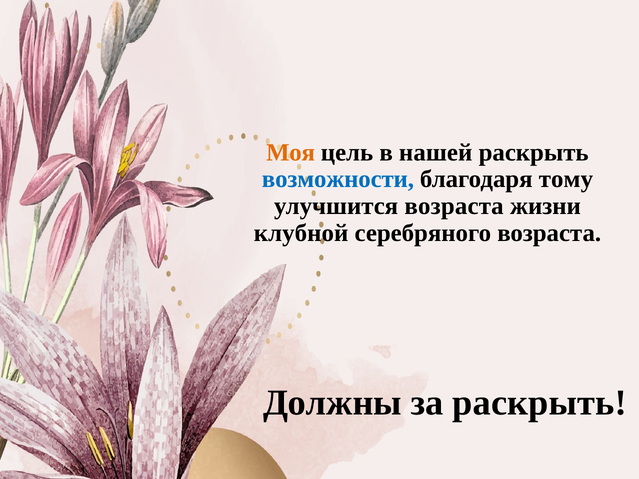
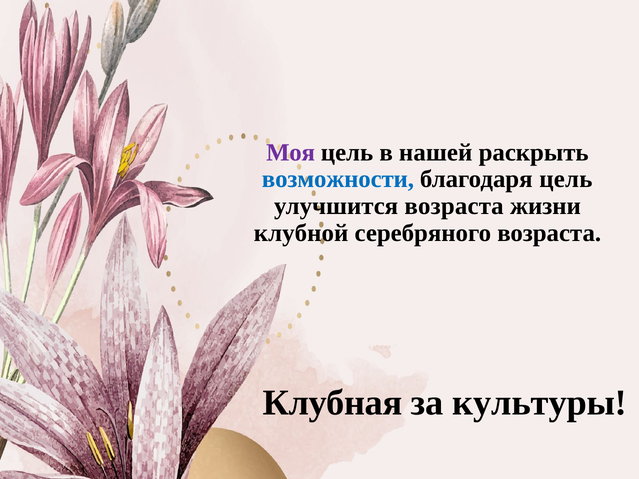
Моя colour: orange -> purple (291, 152)
благодаря тому: тому -> цель (566, 179)
Должны: Должны -> Клубная (333, 403)
за раскрыть: раскрыть -> культуры (540, 403)
